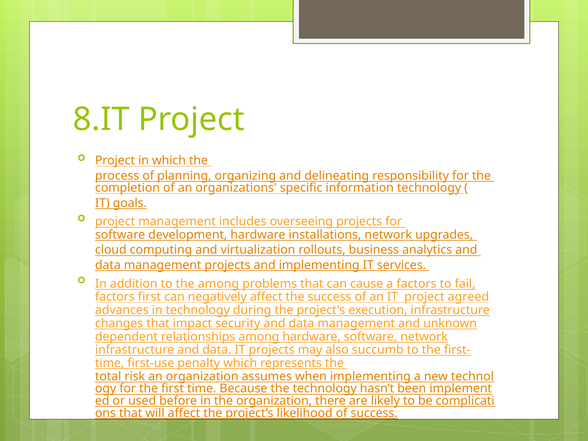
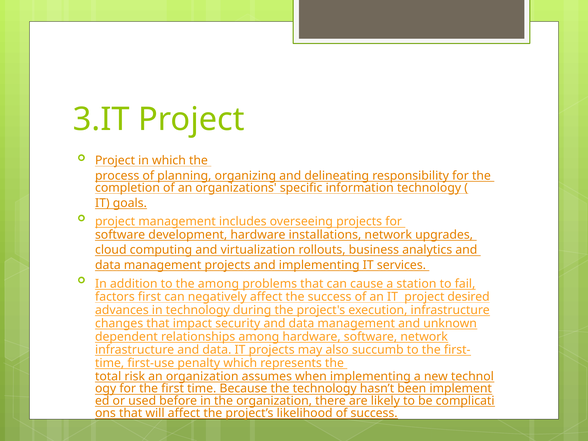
8.IT: 8.IT -> 3.IT (101, 119)
a factors: factors -> station (416, 284)
agreed: agreed -> desired (469, 297)
